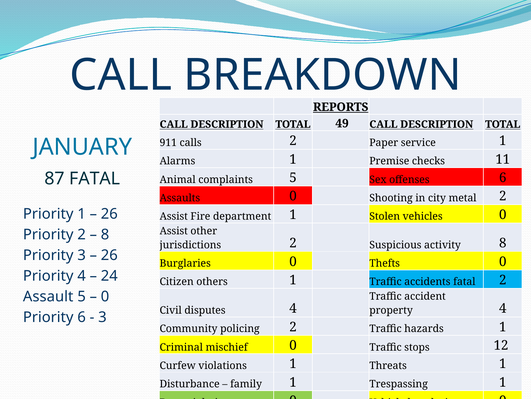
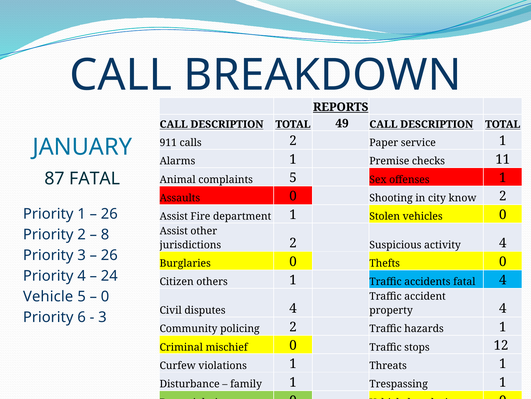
offenses 6: 6 -> 1 (503, 177)
metal: metal -> know (463, 198)
activity 8: 8 -> 4 (503, 243)
fatal 2: 2 -> 4 (503, 280)
Assault: Assault -> Vehicle (48, 296)
